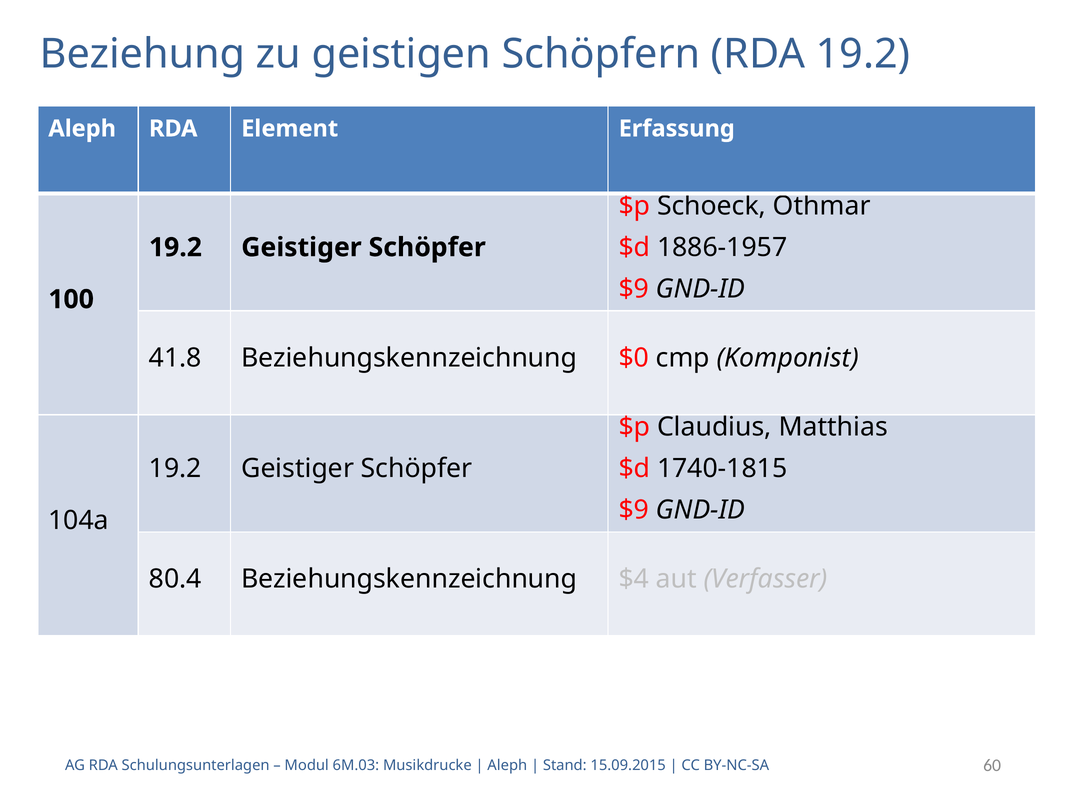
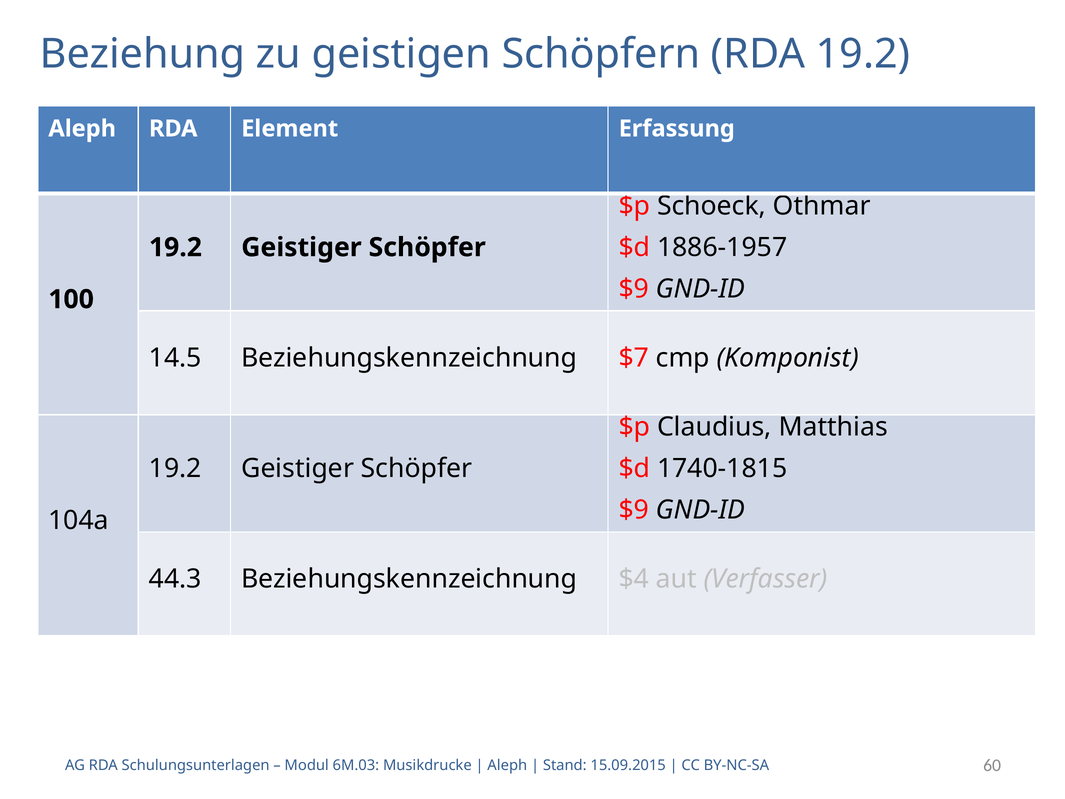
41.8: 41.8 -> 14.5 (175, 358)
$0: $0 -> $7 (634, 358)
80.4: 80.4 -> 44.3 (175, 579)
